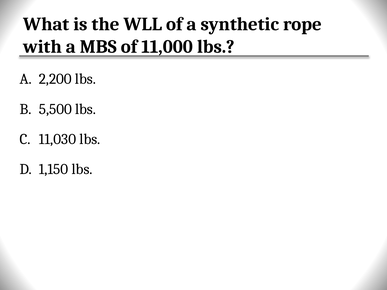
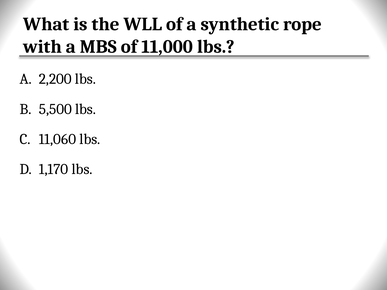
11,030: 11,030 -> 11,060 (58, 139)
1,150: 1,150 -> 1,170 (54, 169)
